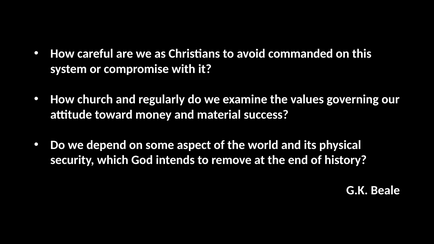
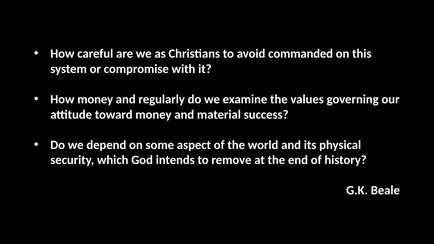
How church: church -> money (95, 99)
